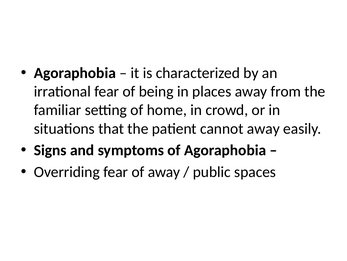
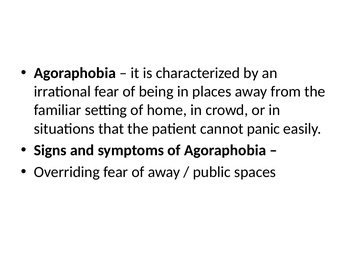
cannot away: away -> panic (263, 128)
